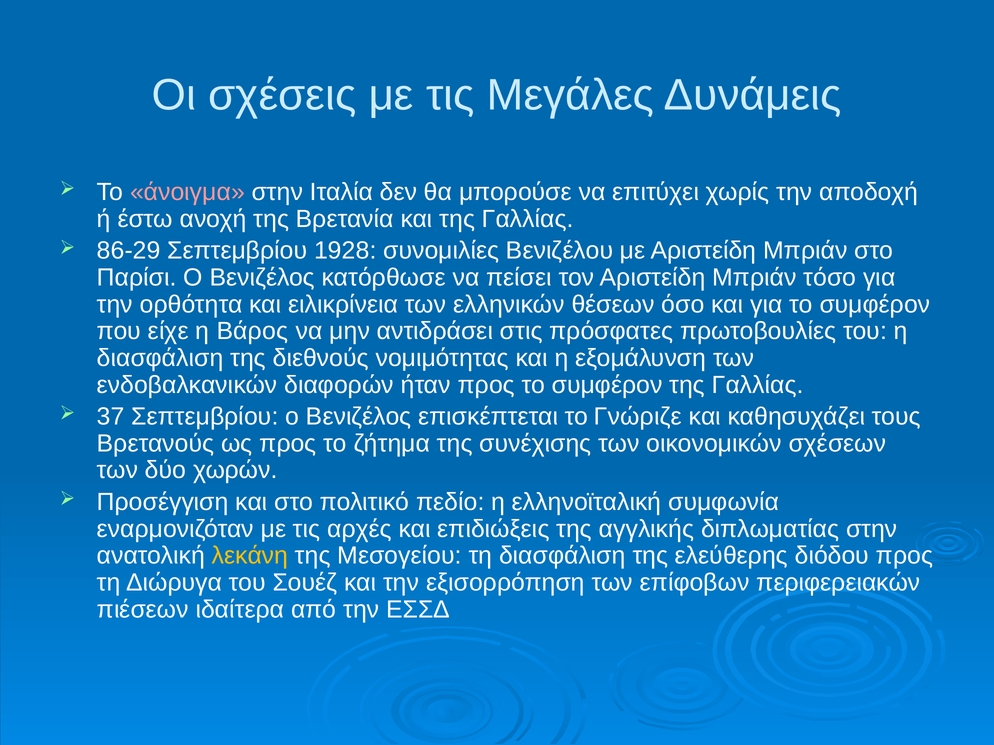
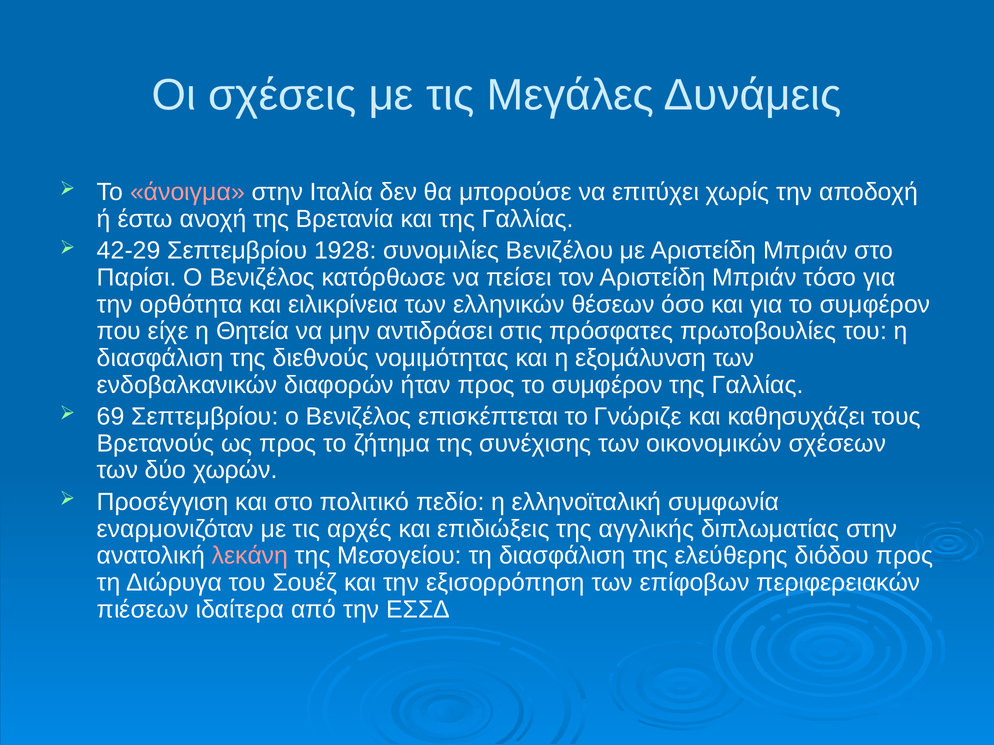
86-29: 86-29 -> 42-29 (129, 251)
Βάρος: Βάρος -> Θητεία (253, 331)
37: 37 -> 69 (111, 417)
λεκάνη colour: yellow -> pink (250, 556)
